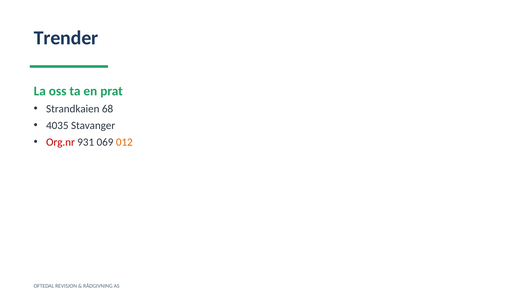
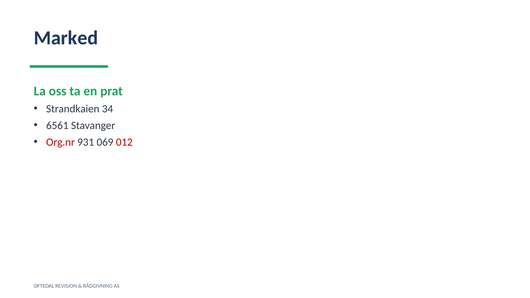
Trender: Trender -> Marked (66, 38)
68: 68 -> 34 (108, 109)
4035: 4035 -> 6561 (57, 126)
012 colour: orange -> red (124, 142)
